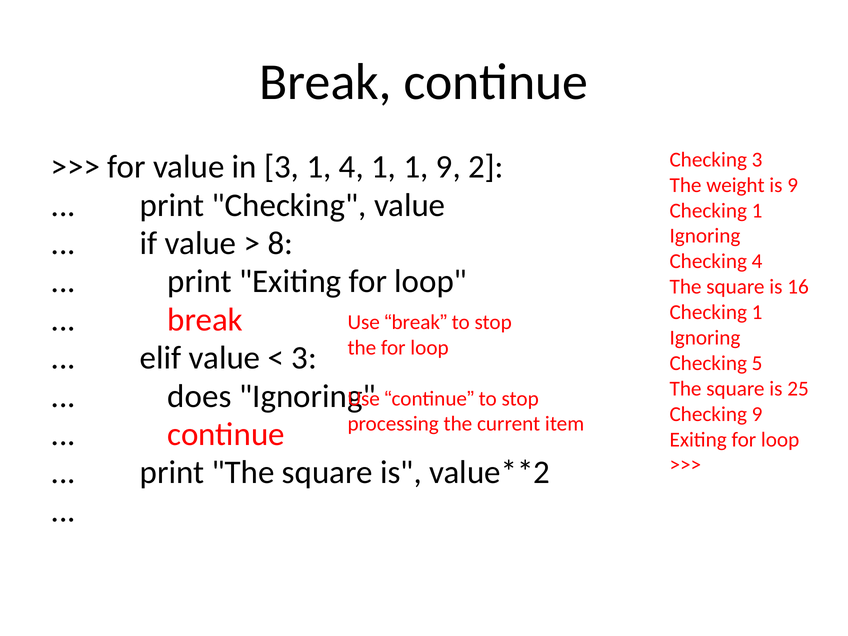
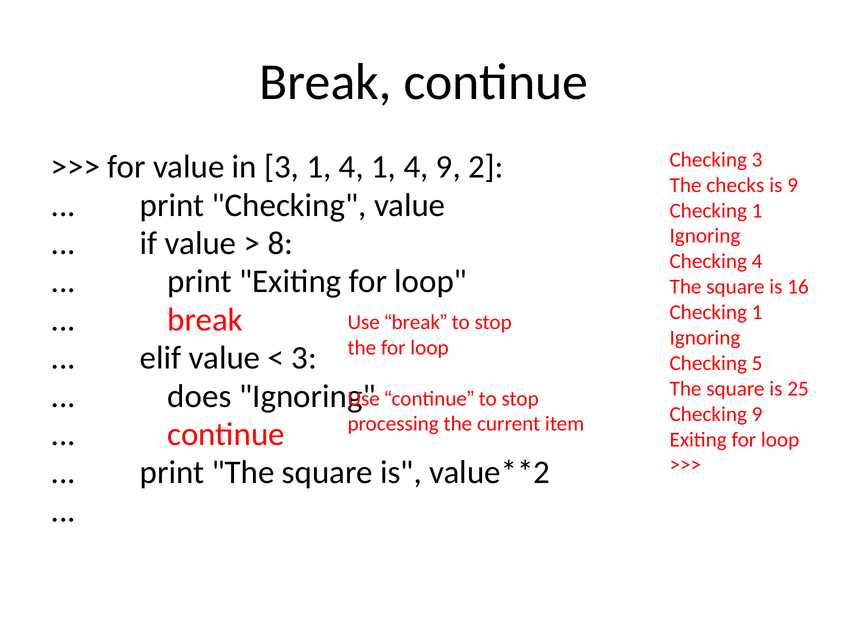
4 1 1: 1 -> 4 (416, 167)
weight: weight -> checks (735, 185)
